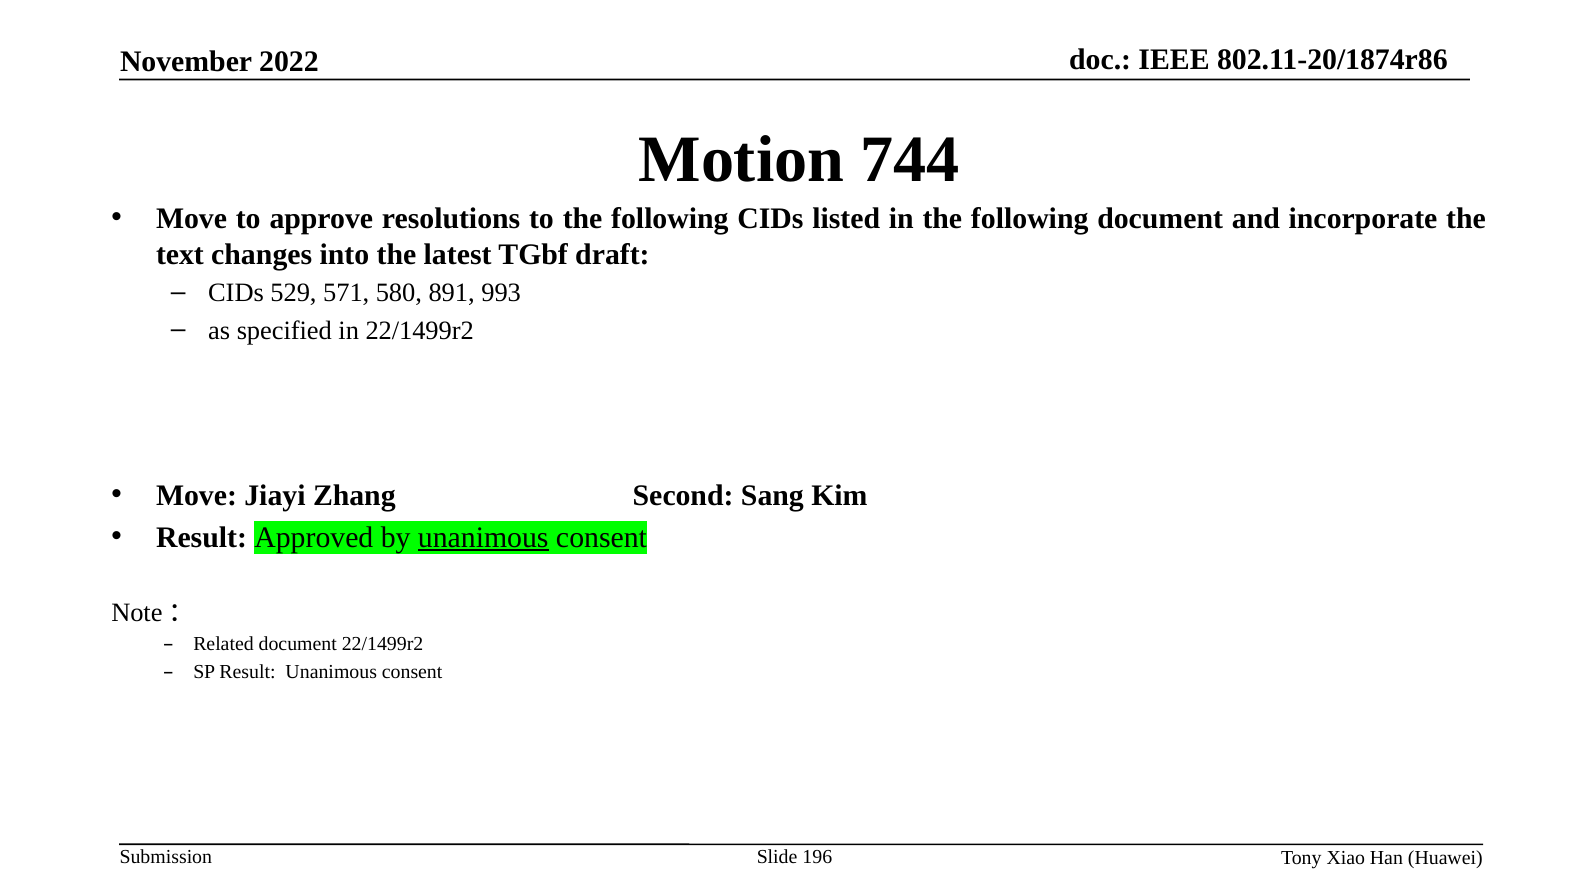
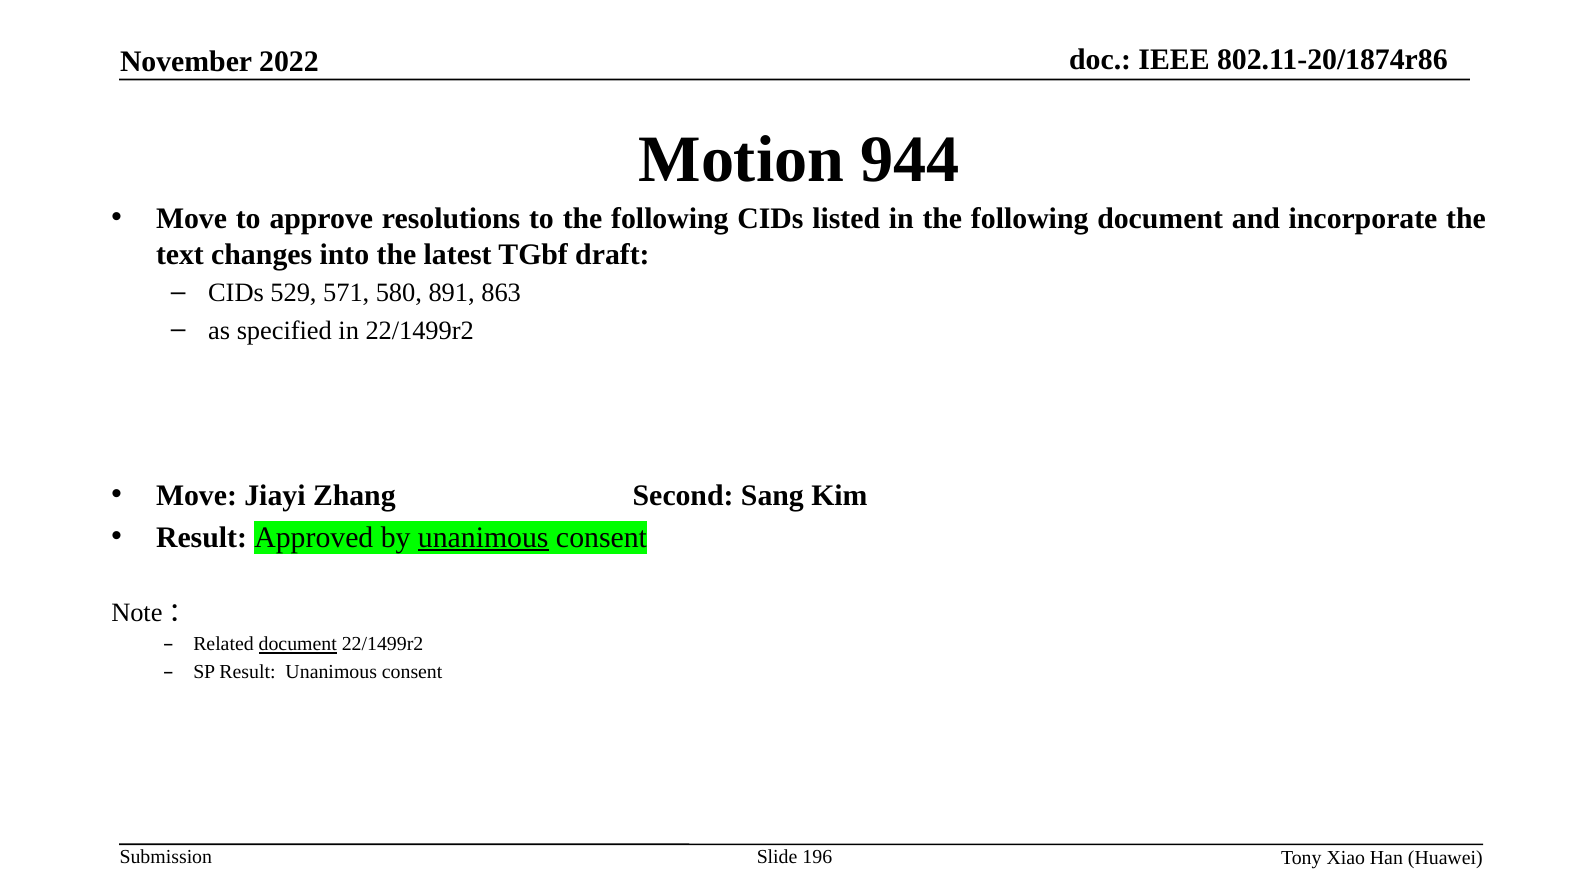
744: 744 -> 944 (910, 160)
993: 993 -> 863 (501, 293)
document underline: none -> present (298, 644)
